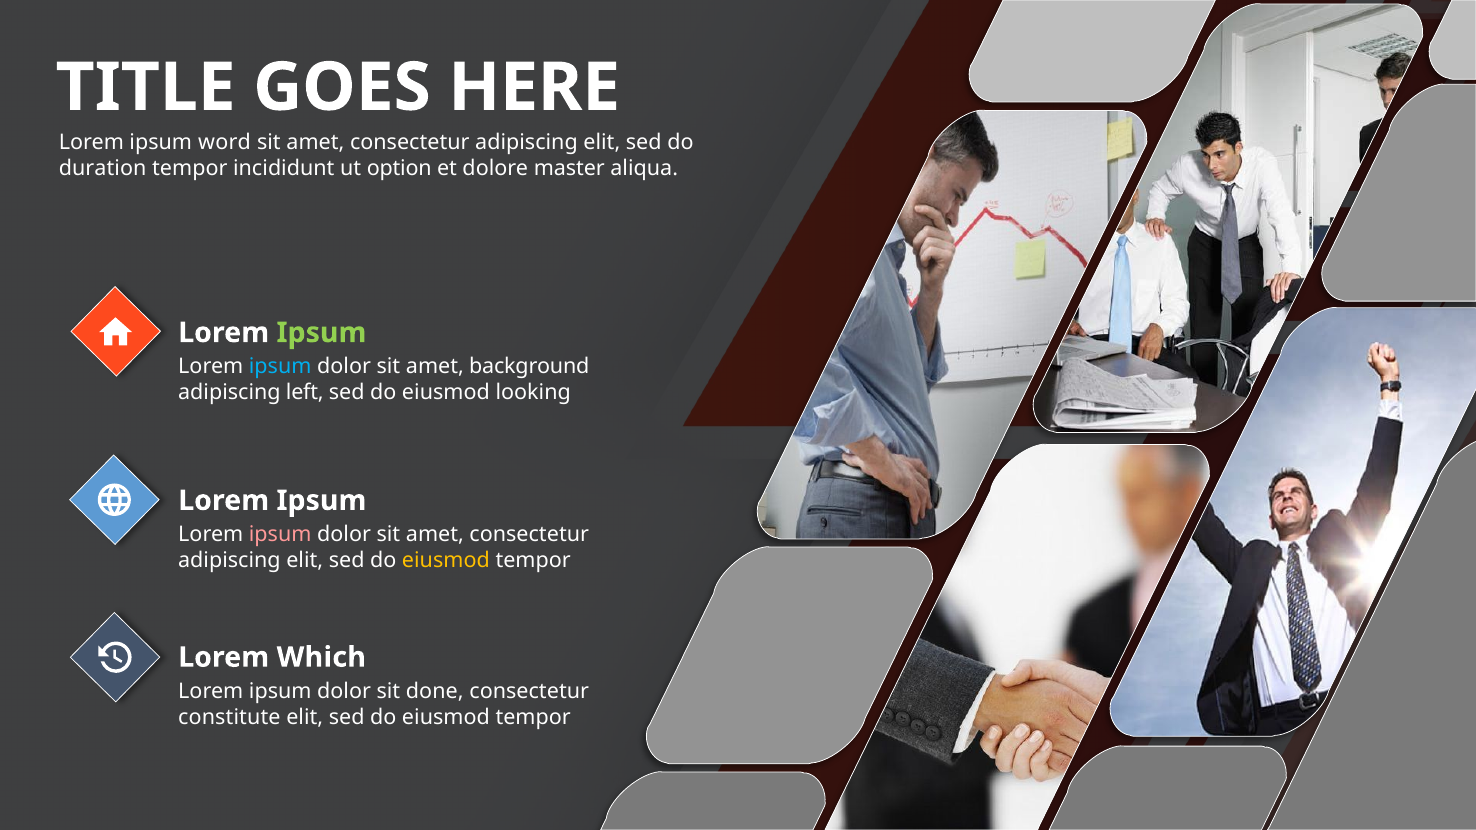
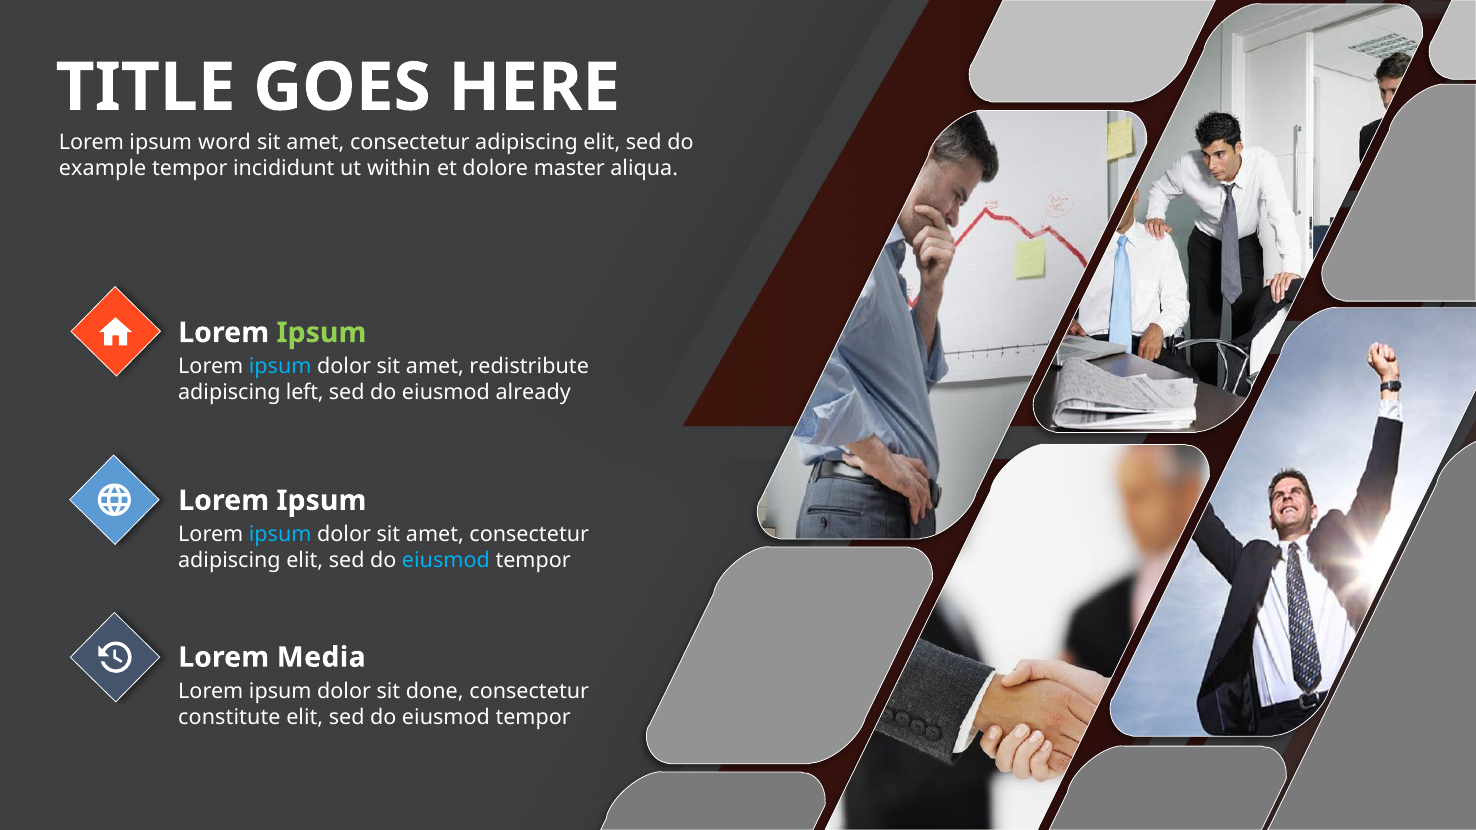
duration: duration -> example (103, 168)
option: option -> within (399, 168)
background: background -> redistribute (529, 367)
looking: looking -> already (533, 393)
ipsum colour: pink -> light blue (280, 535)
eiusmod colour: yellow -> light blue (446, 560)
Which: Which -> Media (321, 658)
